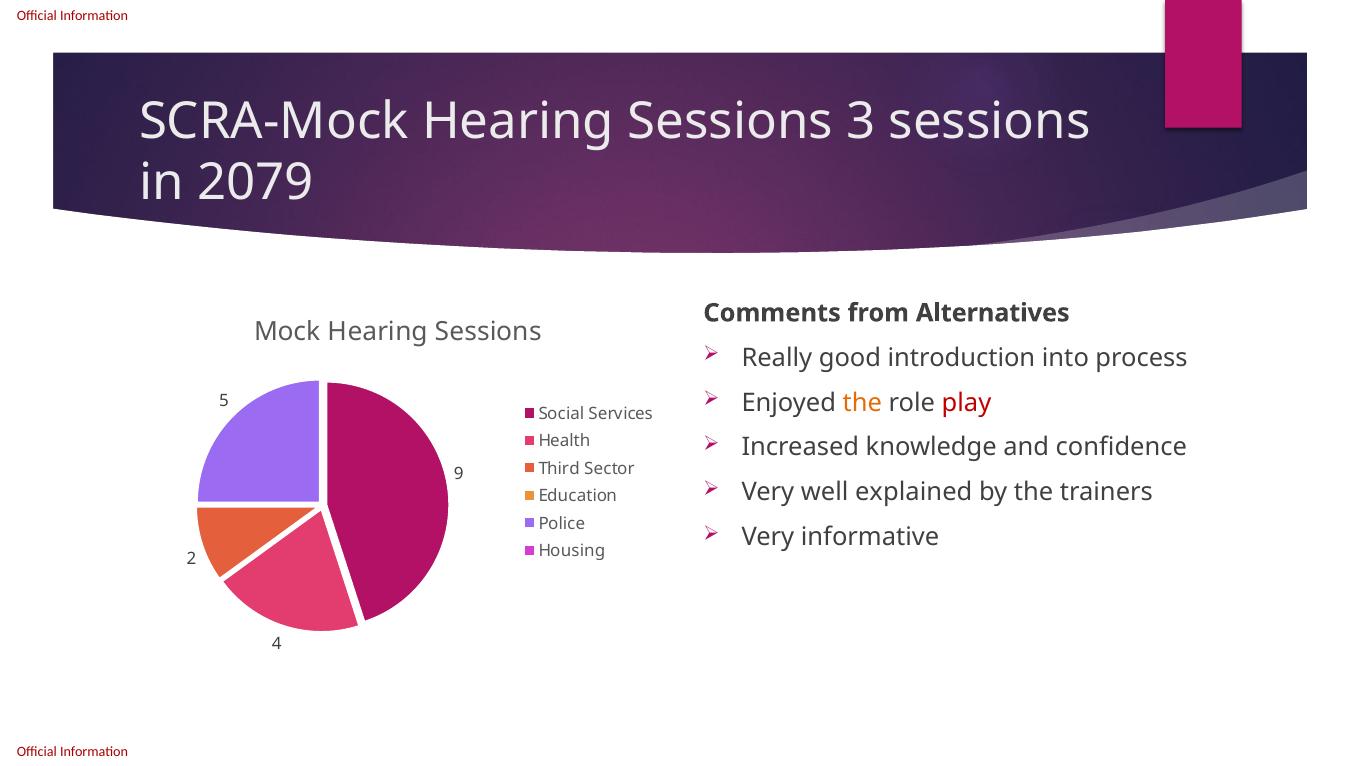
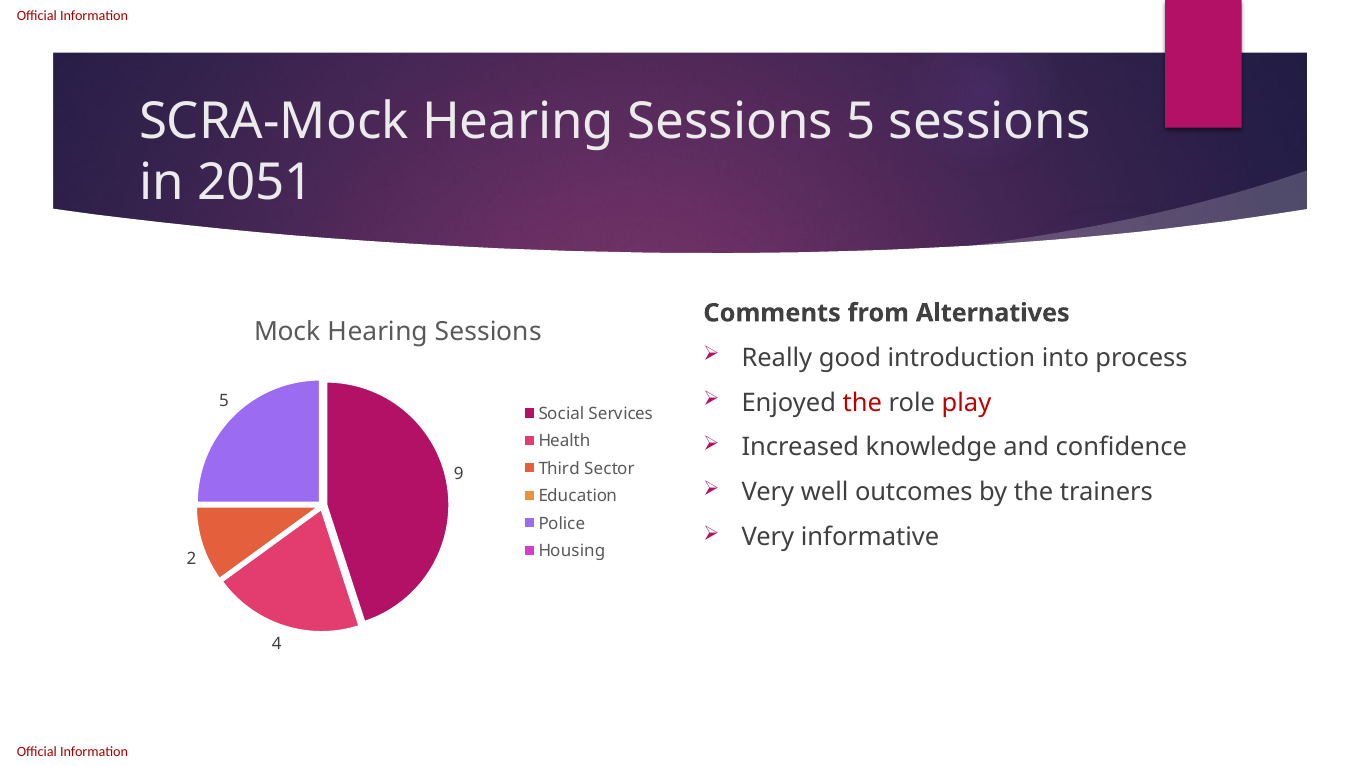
Sessions 3: 3 -> 5 (861, 121)
2079: 2079 -> 2051 (255, 182)
the colour: orange -> red (862, 402)
explained: explained -> outcomes (914, 492)
